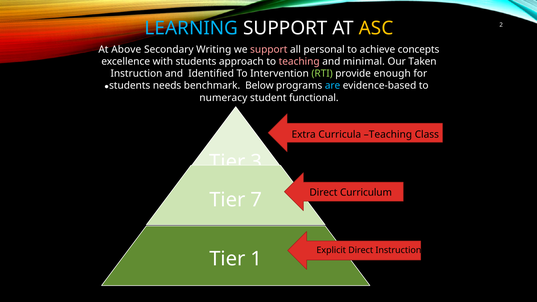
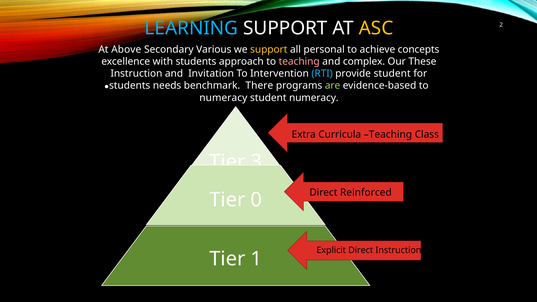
Writing: Writing -> Various (214, 49)
support colour: pink -> yellow (269, 49)
minimal: minimal -> complex (364, 61)
Taken: Taken -> These (422, 61)
Identified: Identified -> Invitation (211, 74)
RTI colour: light green -> light blue (322, 74)
provide enough: enough -> student (392, 74)
Below: Below -> There (259, 86)
are colour: light blue -> light green (333, 86)
student functional: functional -> numeracy (314, 98)
Curriculum: Curriculum -> Reinforced (366, 192)
7: 7 -> 0 (256, 200)
